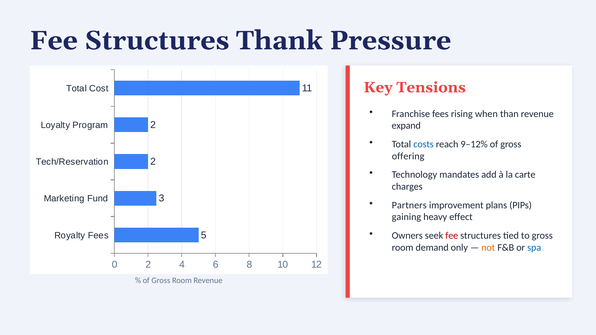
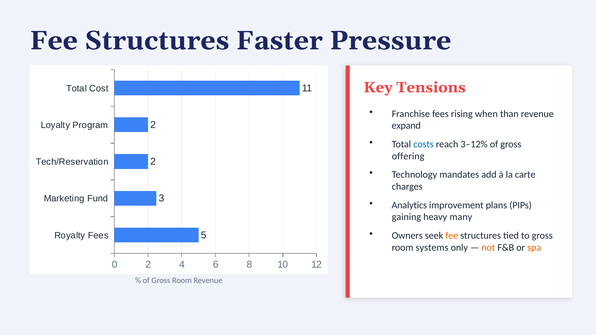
Thank: Thank -> Faster (279, 41)
9–12%: 9–12% -> 3–12% (474, 144)
Partners: Partners -> Analytics (409, 205)
effect: effect -> many (461, 217)
fee colour: red -> orange (452, 236)
demand: demand -> systems (432, 248)
spa colour: blue -> orange (534, 248)
